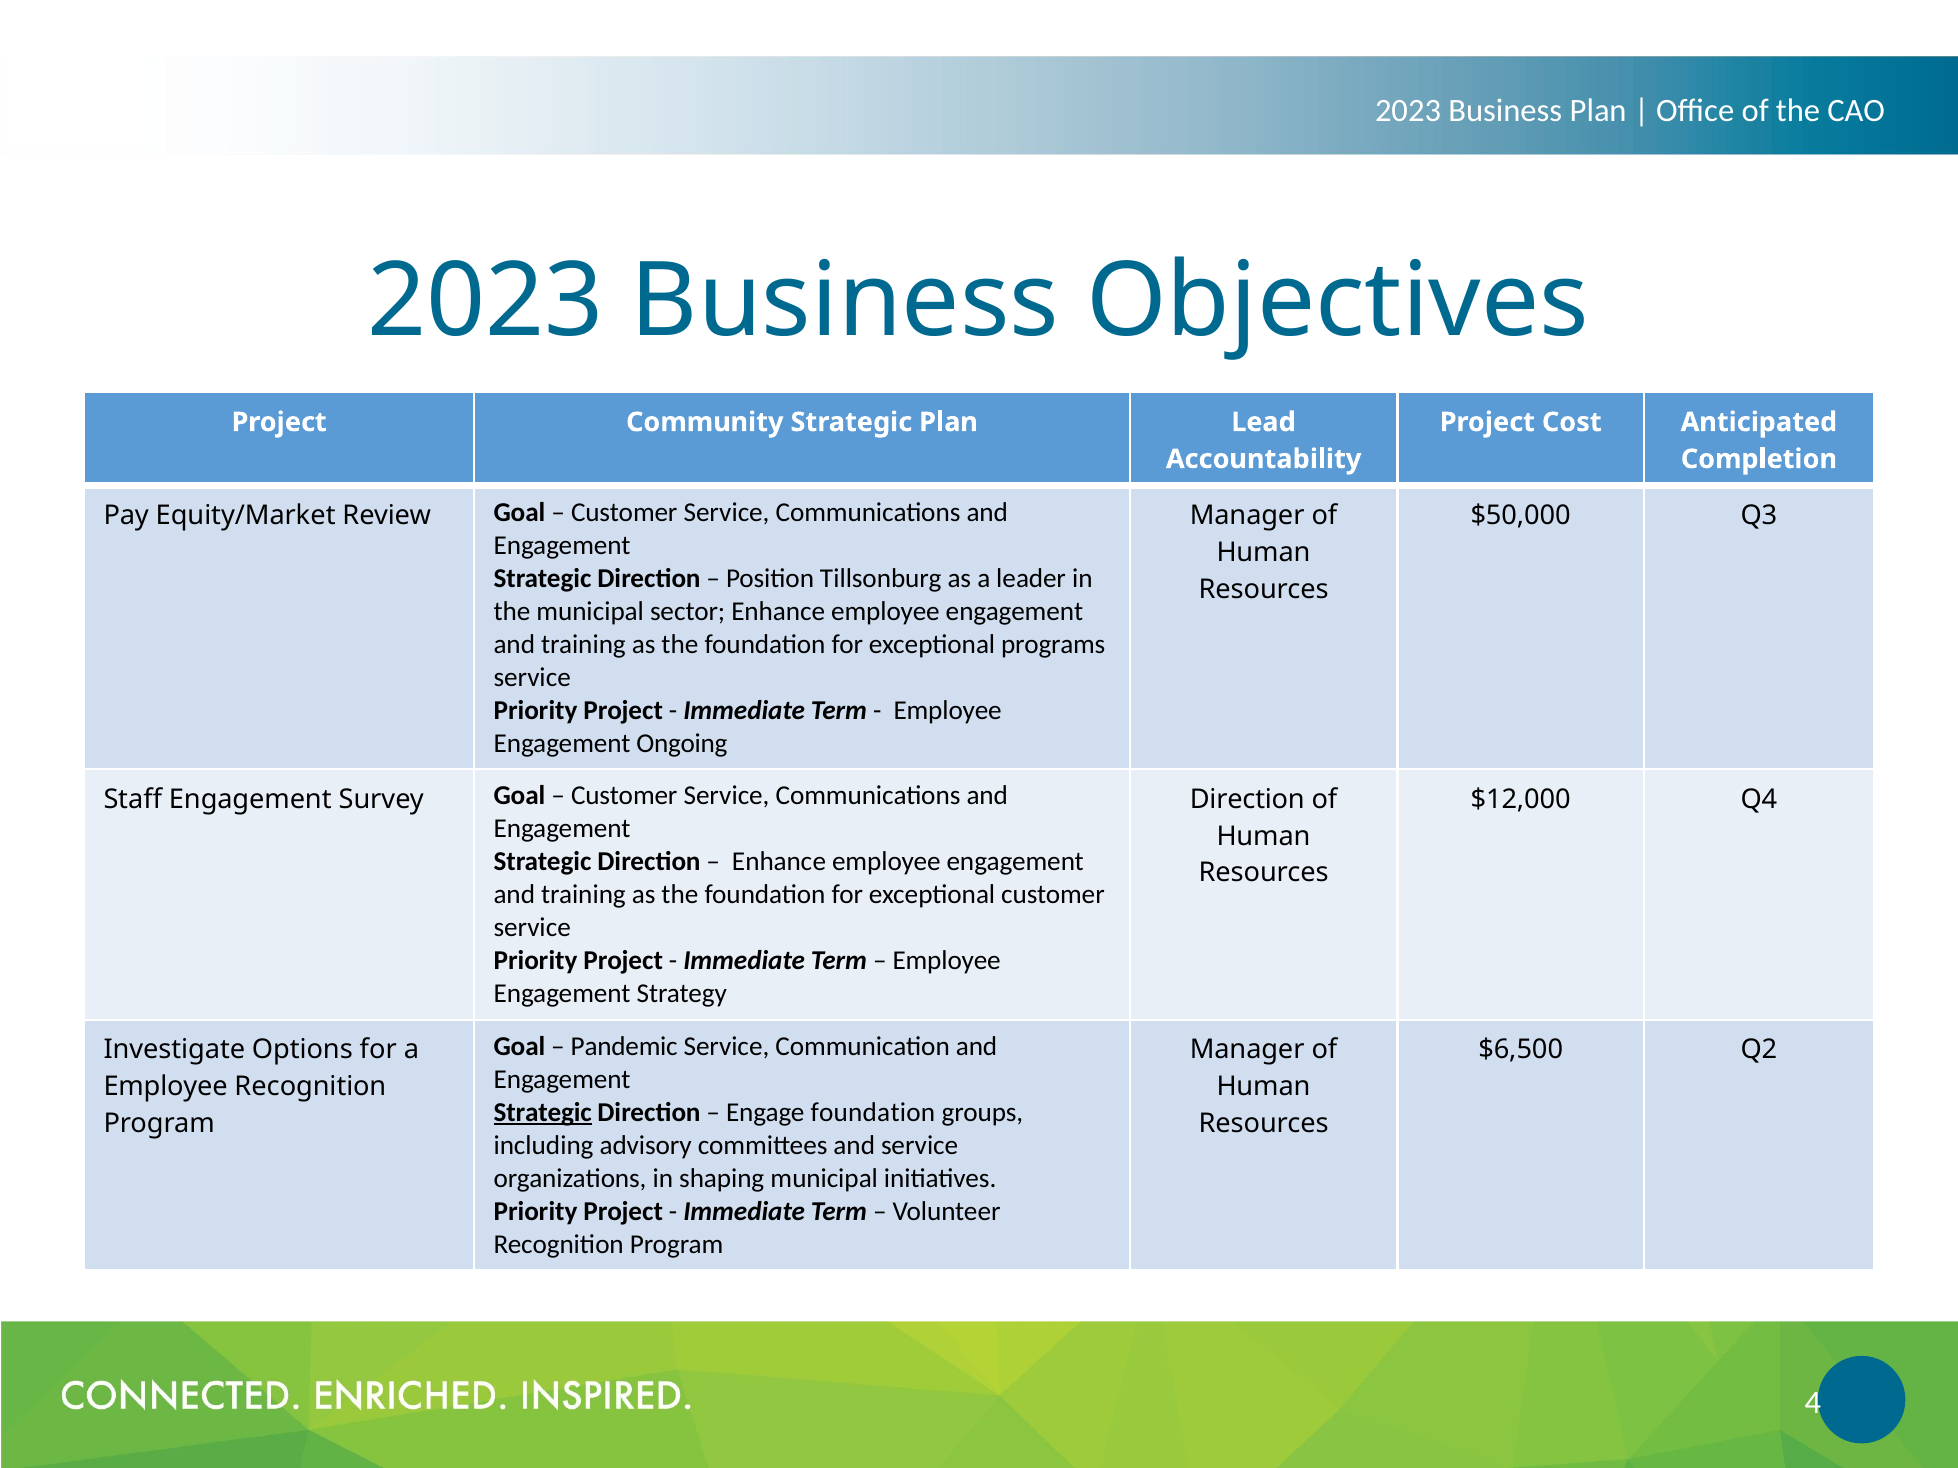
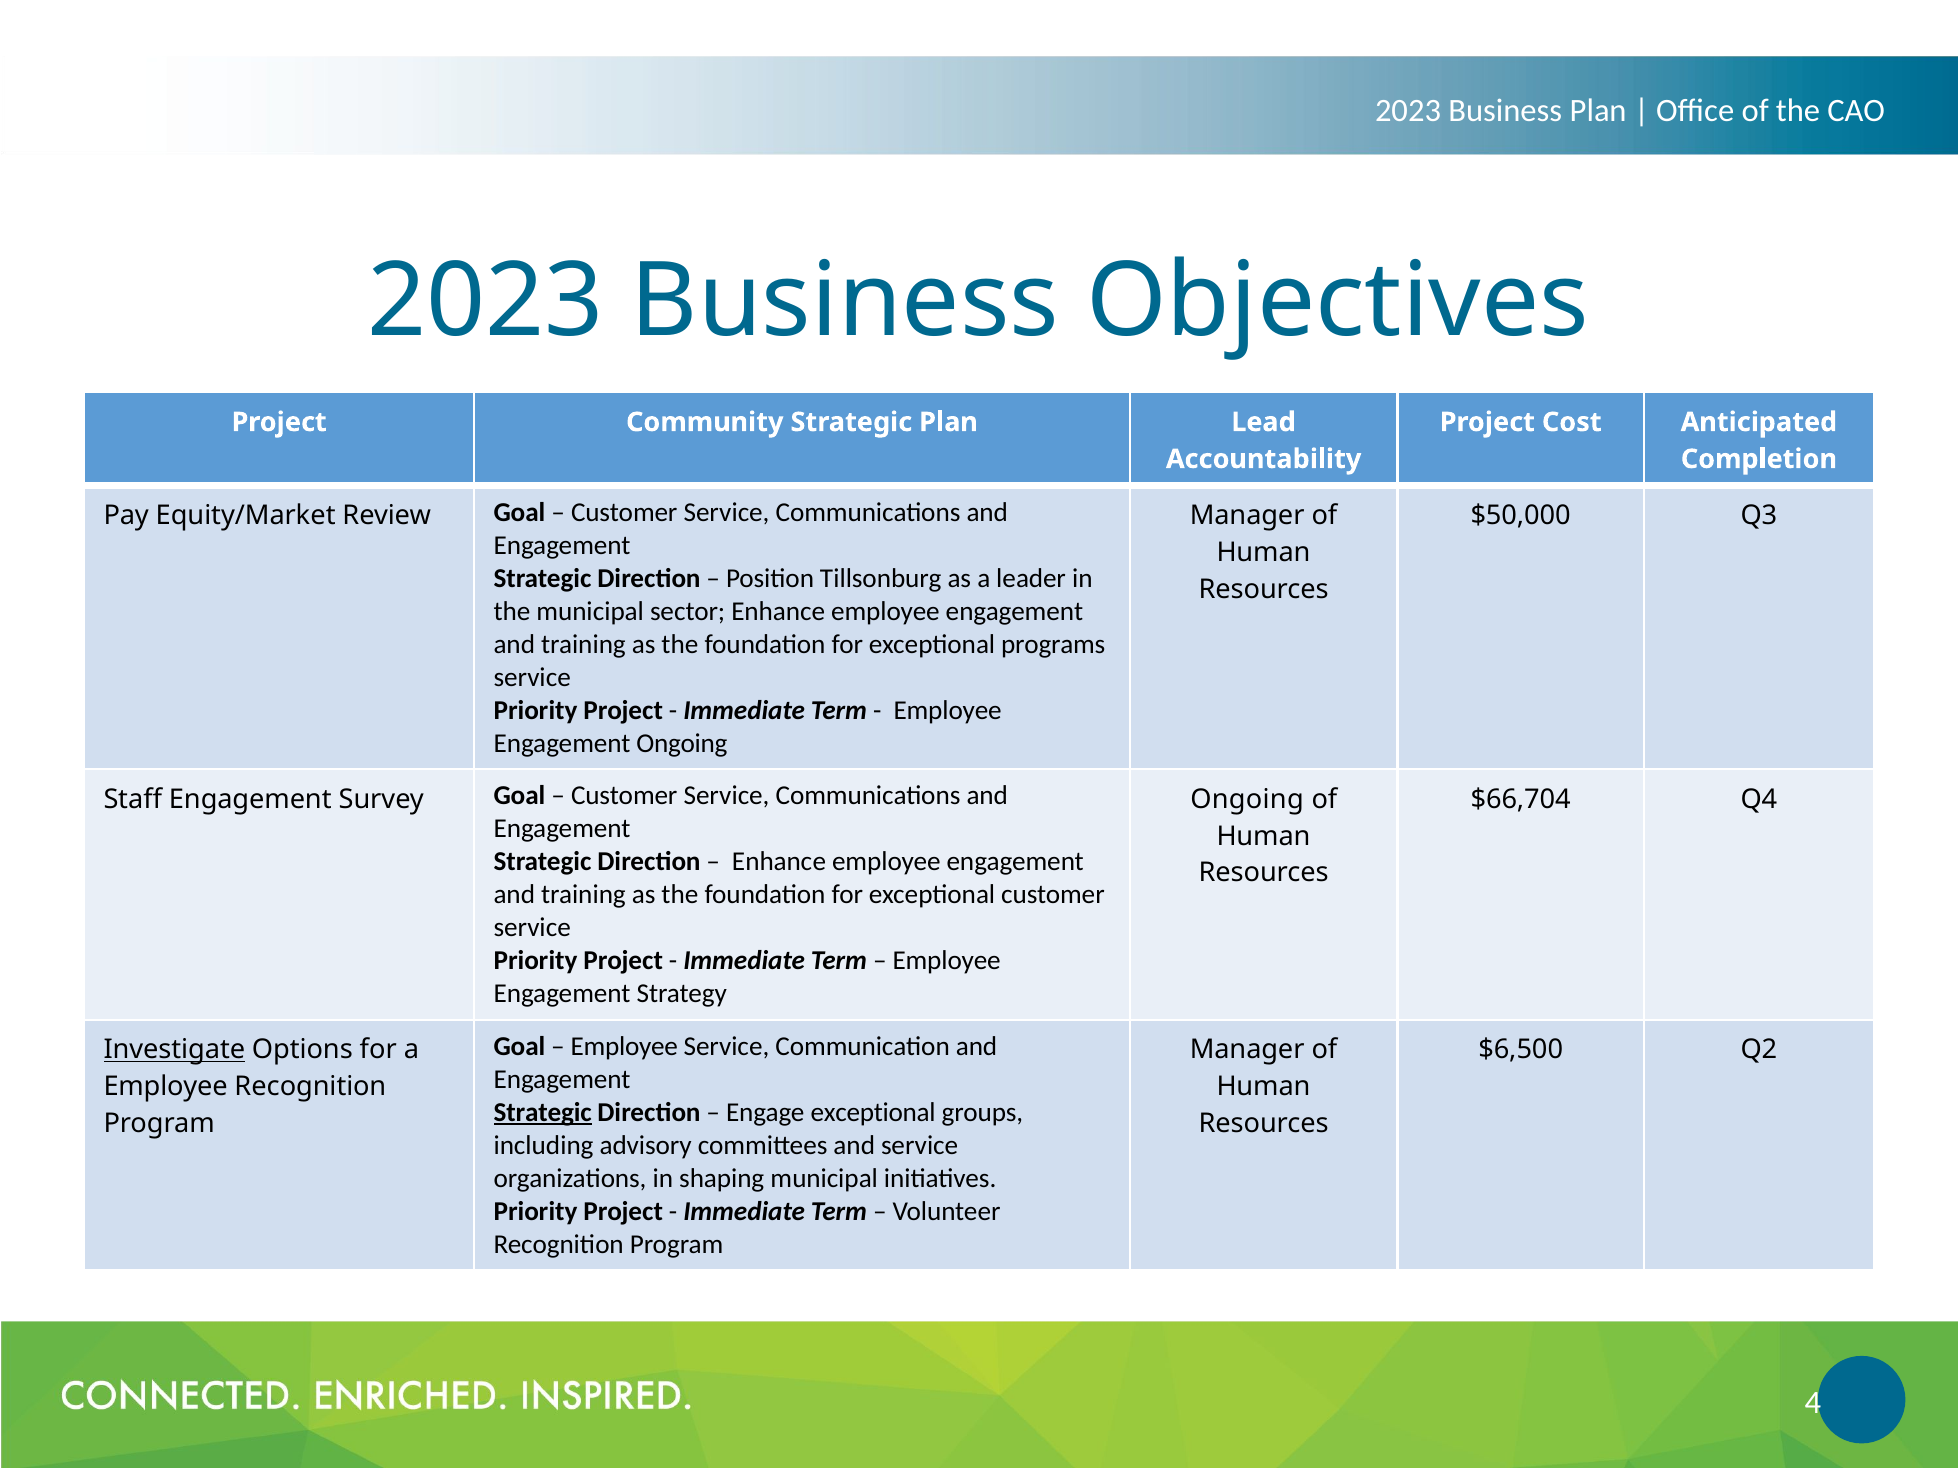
Direction: Direction -> Ongoing (1247, 799)
$12,000: $12,000 -> $66,704 (1521, 799)
Pandemic: Pandemic -> Employee (624, 1047)
Investigate underline: none -> present (174, 1050)
Engage foundation: foundation -> exceptional (873, 1113)
